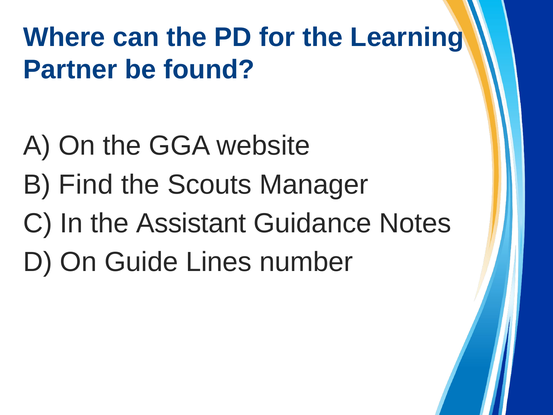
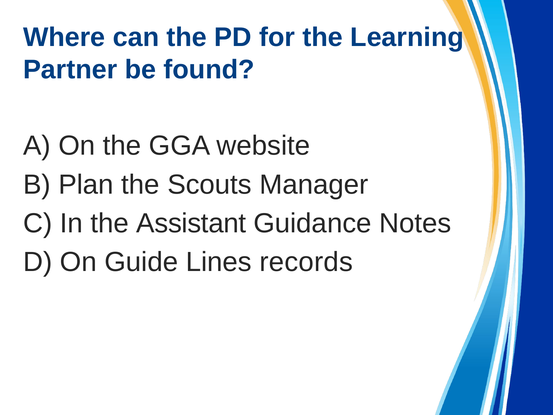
Find: Find -> Plan (86, 184)
number: number -> records (306, 262)
